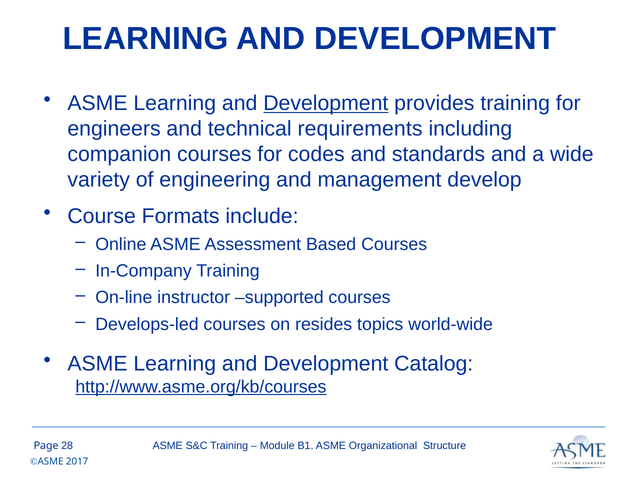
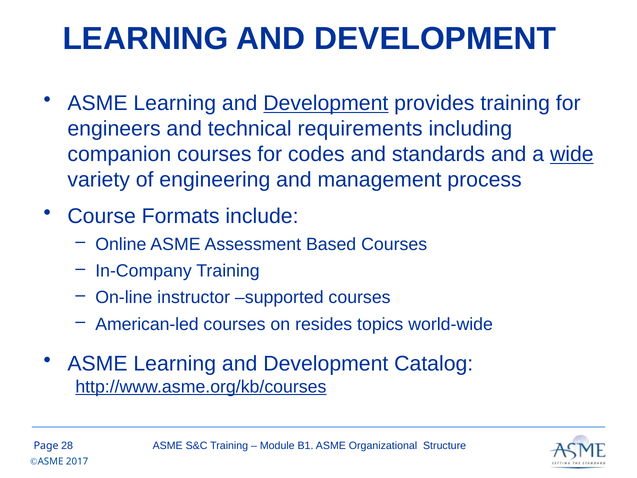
wide underline: none -> present (572, 154)
develop: develop -> process (485, 180)
Develops-led: Develops-led -> American-led (147, 324)
